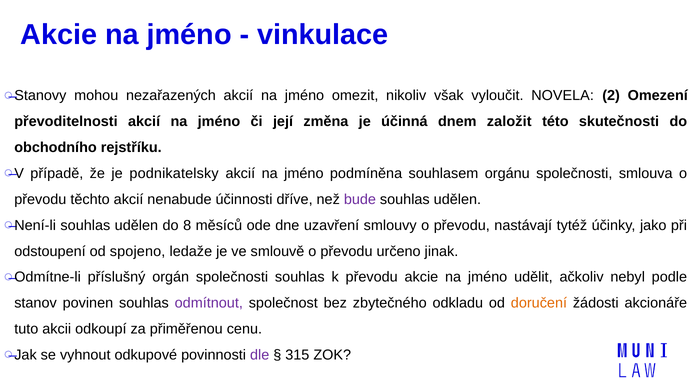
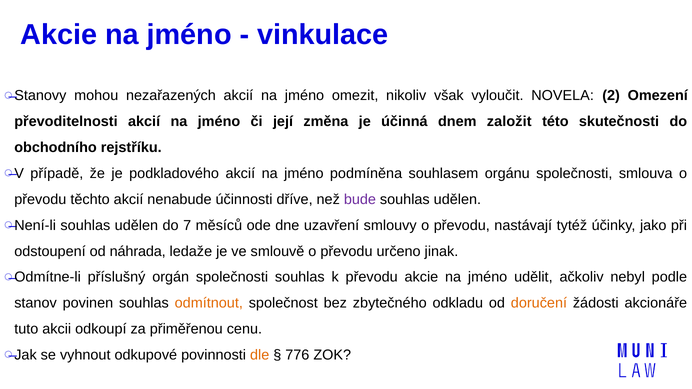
podnikatelsky: podnikatelsky -> podkladového (174, 174)
8: 8 -> 7 (187, 225)
spojeno: spojeno -> náhrada (138, 251)
odmítnout colour: purple -> orange (209, 303)
dle colour: purple -> orange (260, 355)
315: 315 -> 776 (297, 355)
